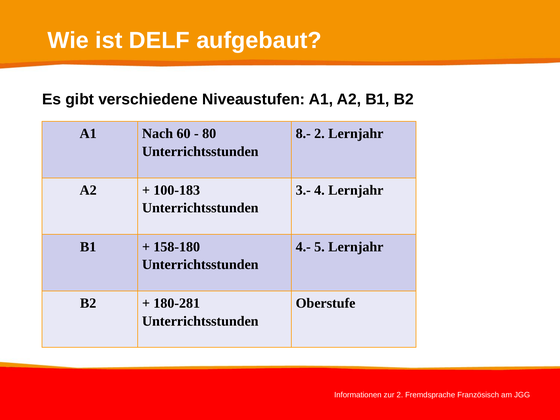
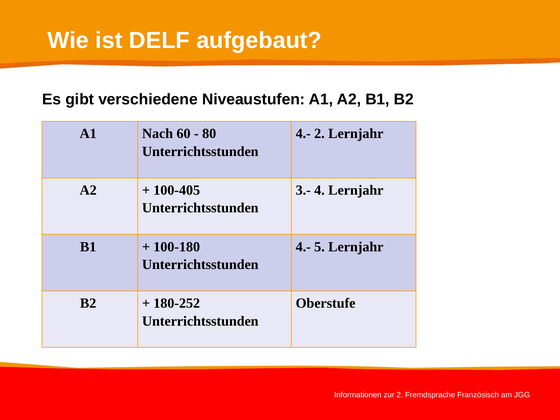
8.-: 8.- -> 4.- (303, 134)
100-183: 100-183 -> 100-405 (177, 190)
158-180: 158-180 -> 100-180 (177, 247)
180-281: 180-281 -> 180-252 (177, 303)
